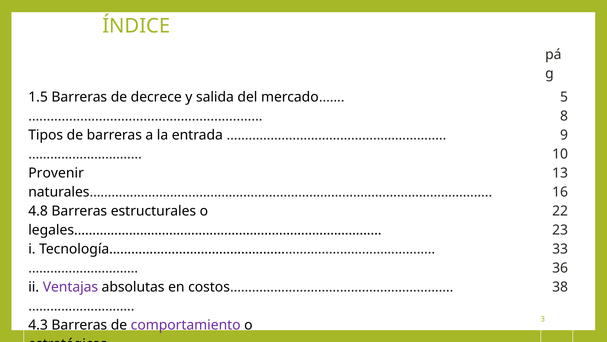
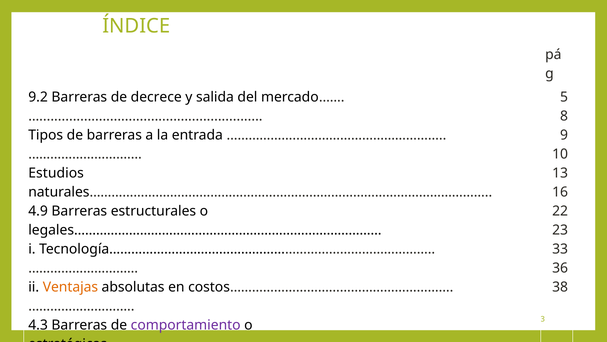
1.5: 1.5 -> 9.2 (38, 97)
Provenir: Provenir -> Estudios (56, 173)
4.8: 4.8 -> 4.9 (38, 211)
Ventajas colour: purple -> orange (70, 287)
